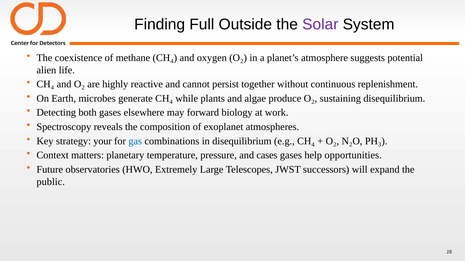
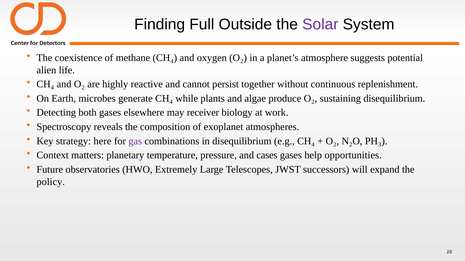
forward: forward -> receiver (203, 113)
your: your -> here (102, 141)
gas colour: blue -> purple (135, 141)
public: public -> policy (51, 182)
